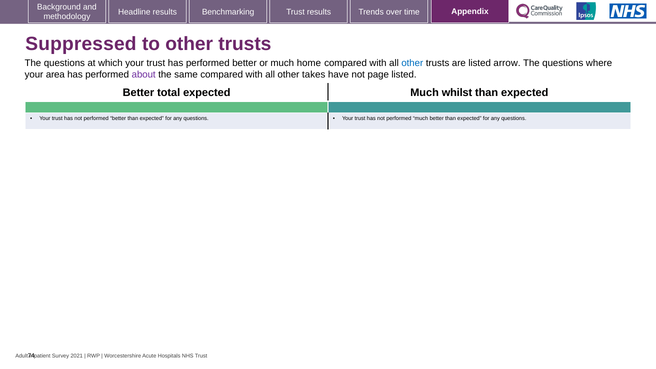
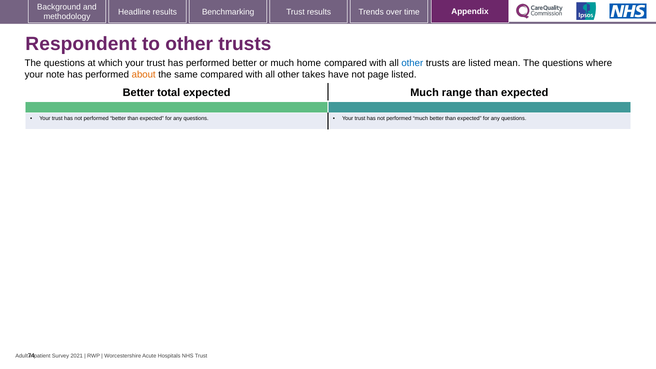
Suppressed: Suppressed -> Respondent (81, 44)
arrow: arrow -> mean (507, 63)
area: area -> note (55, 75)
about colour: purple -> orange (144, 75)
whilst: whilst -> range (457, 92)
